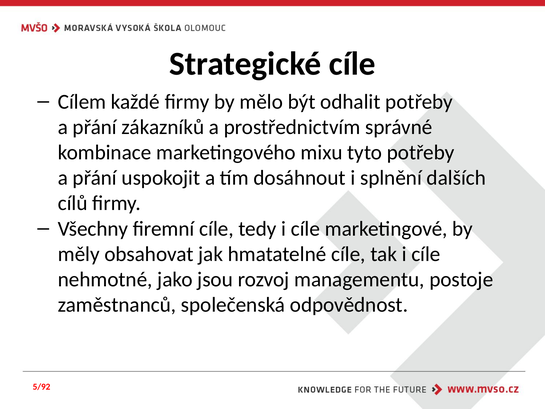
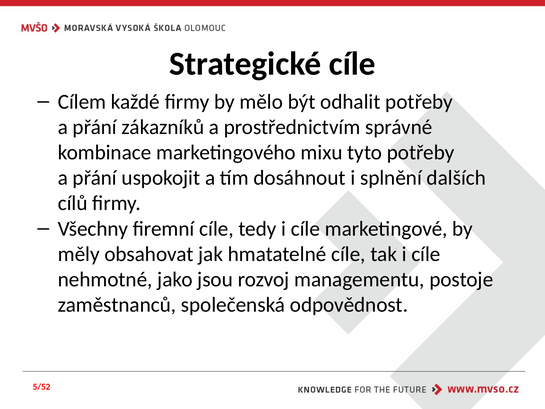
5/92: 5/92 -> 5/52 (42, 387)
